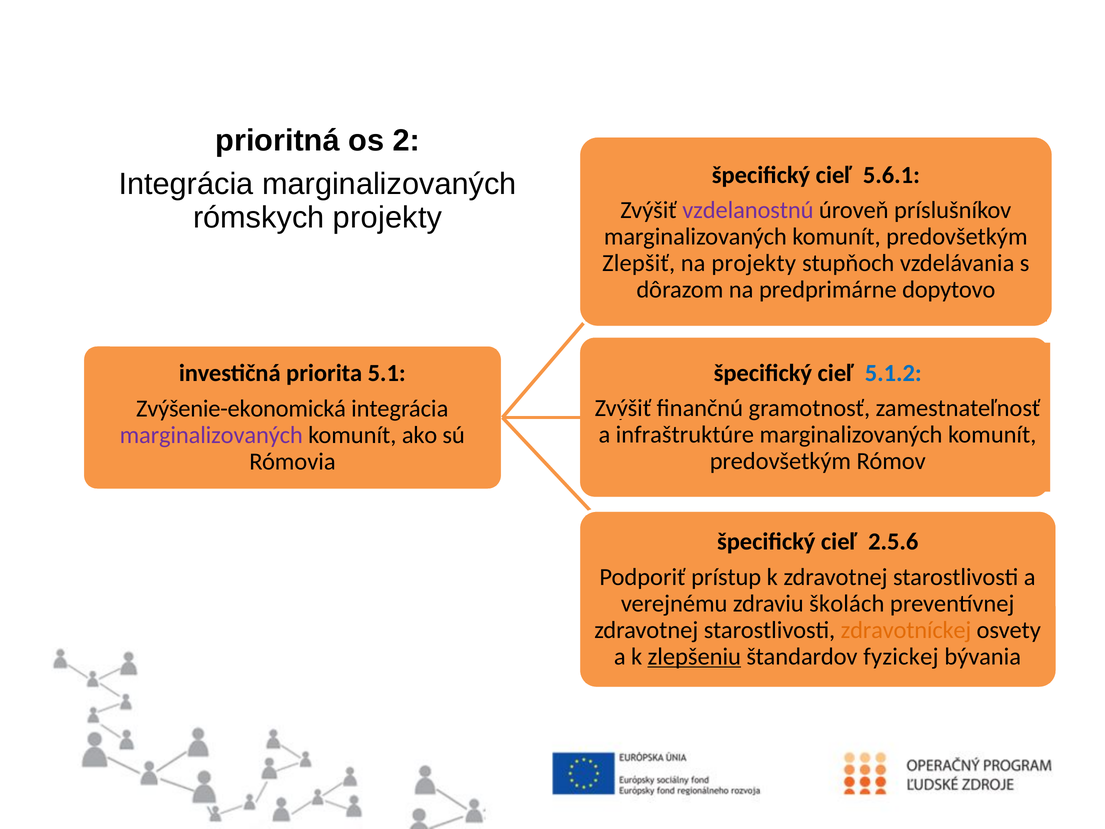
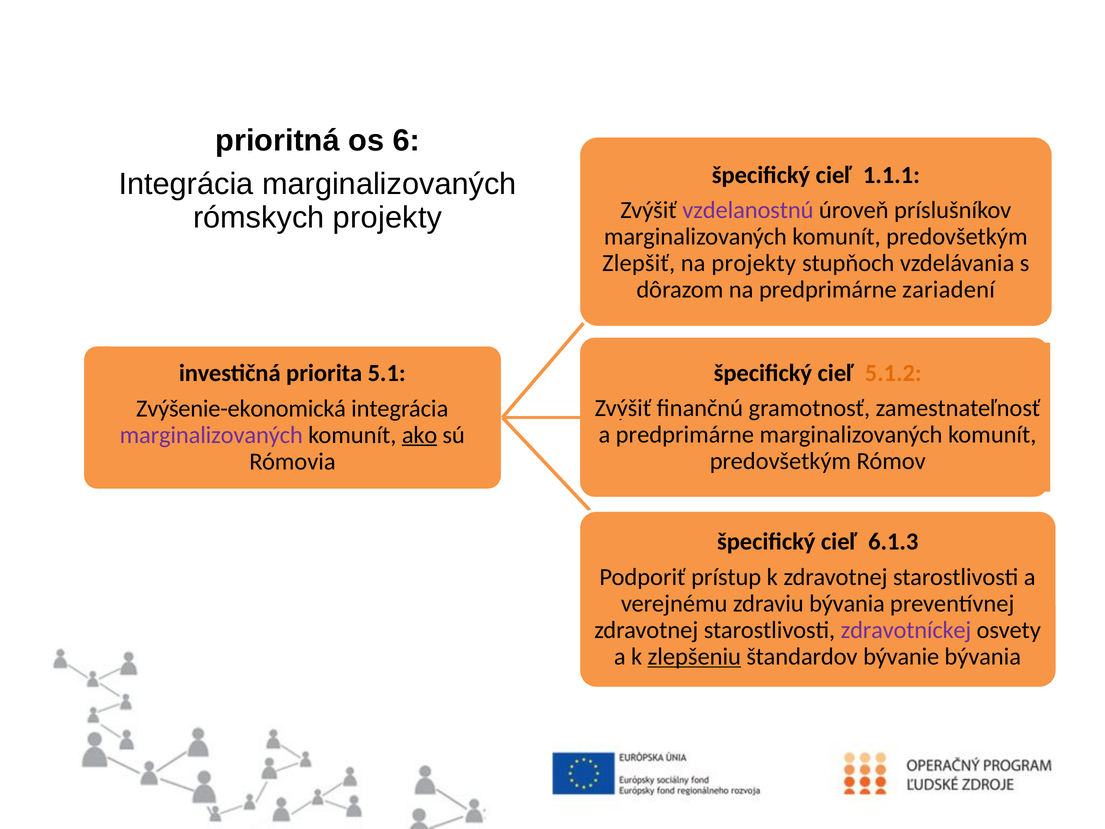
2: 2 -> 6 (406, 140)
5.6.1: 5.6.1 -> 1.1.1 (891, 175)
dopytovo: dopytovo -> zariadení (949, 290)
5.1.2 colour: blue -> orange (893, 373)
a infraštruktúre: infraštruktúre -> predprimárne (685, 435)
ako underline: none -> present (420, 435)
2.5.6: 2.5.6 -> 6.1.3 (893, 542)
zdraviu školách: školách -> bývania (847, 603)
zdravotníckej colour: orange -> purple (906, 630)
fyzickej: fyzickej -> bývanie (901, 656)
